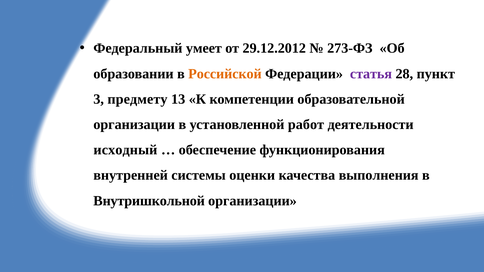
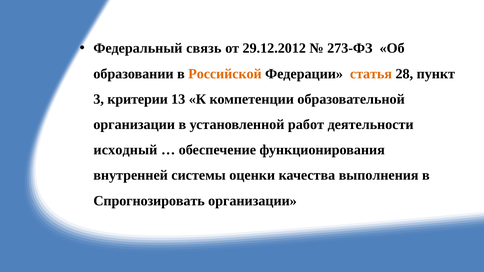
умеет: умеет -> связь (204, 48)
статья colour: purple -> orange (371, 74)
предмету: предмету -> критерии (138, 99)
Внутришкольной: Внутришкольной -> Спрогнозировать (149, 201)
